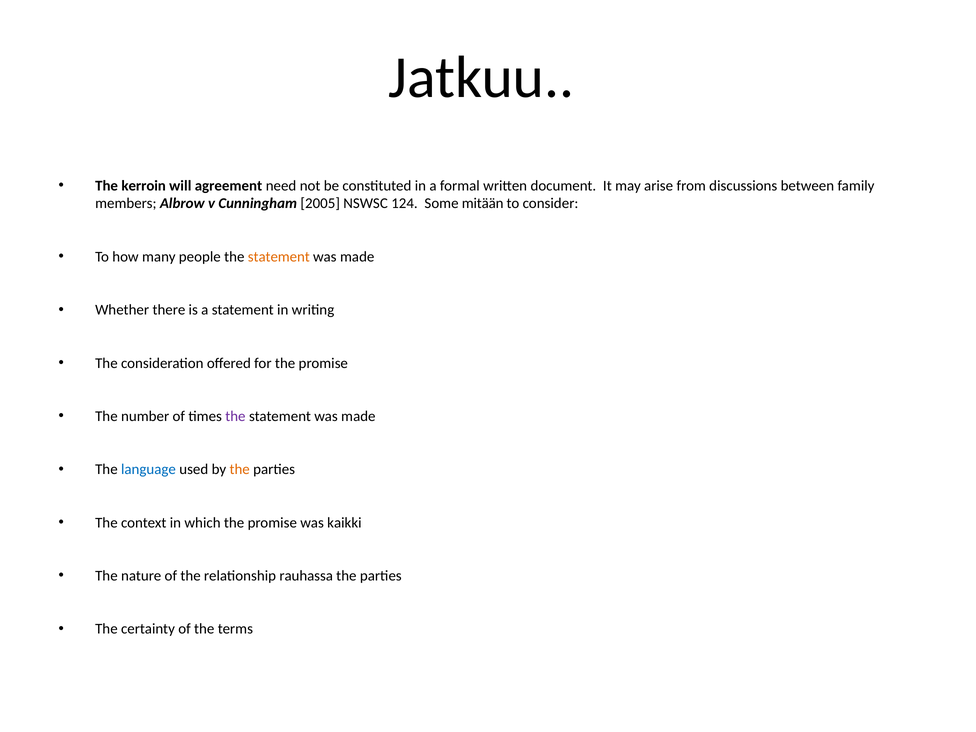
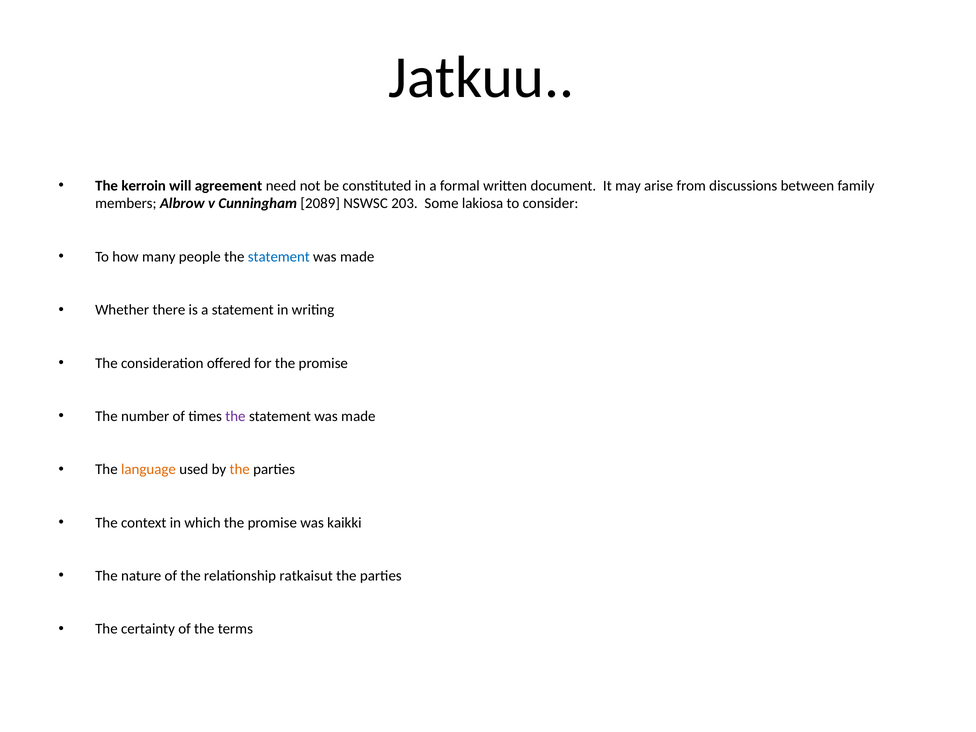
2005: 2005 -> 2089 (320, 204)
124: 124 -> 203 (404, 204)
mitään: mitään -> lakiosa (483, 204)
statement colour: orange -> blue (279, 257)
language colour: blue -> orange (148, 469)
rauhassa: rauhassa -> ratkaisut (306, 576)
